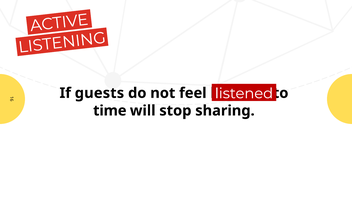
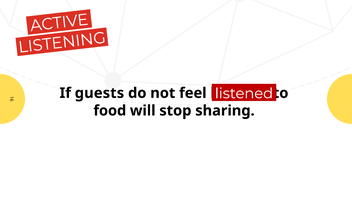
time: time -> food (110, 111)
